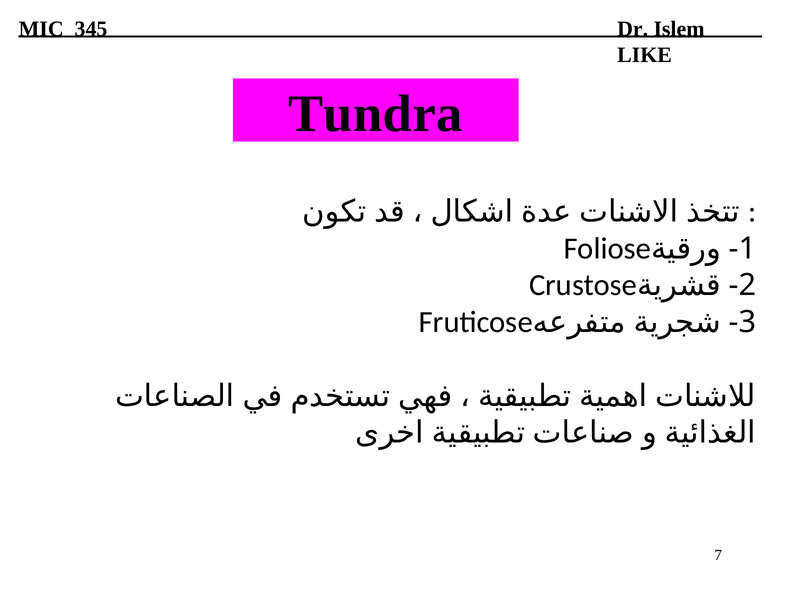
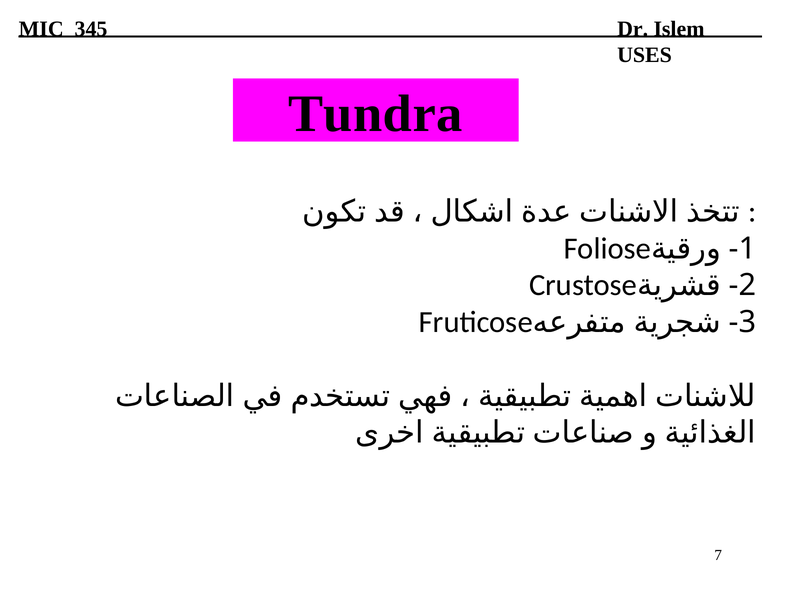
LIKE: LIKE -> USES (645, 55)
